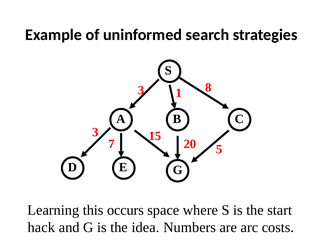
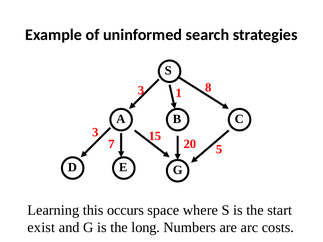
hack: hack -> exist (41, 228)
idea: idea -> long (146, 228)
